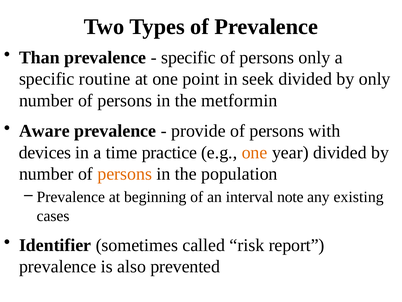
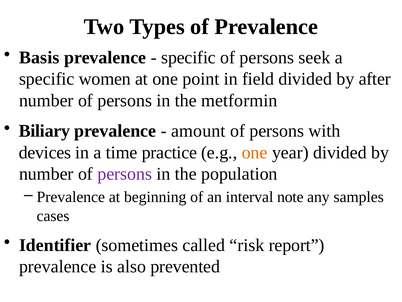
Than: Than -> Basis (39, 58)
persons only: only -> seek (314, 58)
routine: routine -> women (105, 79)
seek: seek -> field (258, 79)
by only: only -> after (375, 79)
Aware: Aware -> Biliary (44, 131)
provide: provide -> amount (198, 131)
persons colour: orange -> purple (125, 174)
existing: existing -> samples (359, 197)
